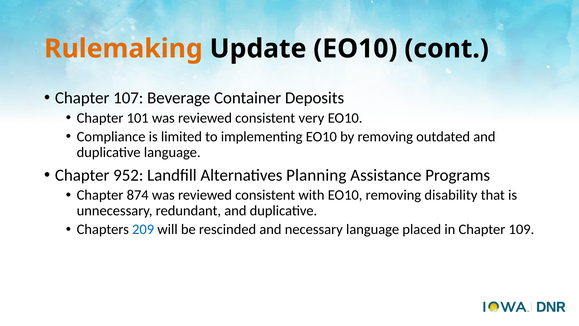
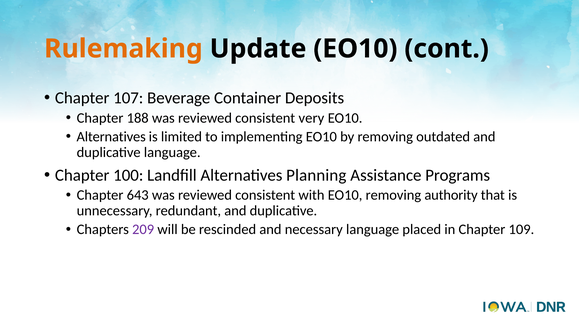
101: 101 -> 188 (138, 118)
Compliance: Compliance -> Alternatives (111, 136)
952: 952 -> 100 (128, 175)
874: 874 -> 643 (138, 195)
disability: disability -> authority (451, 195)
209 colour: blue -> purple (143, 229)
